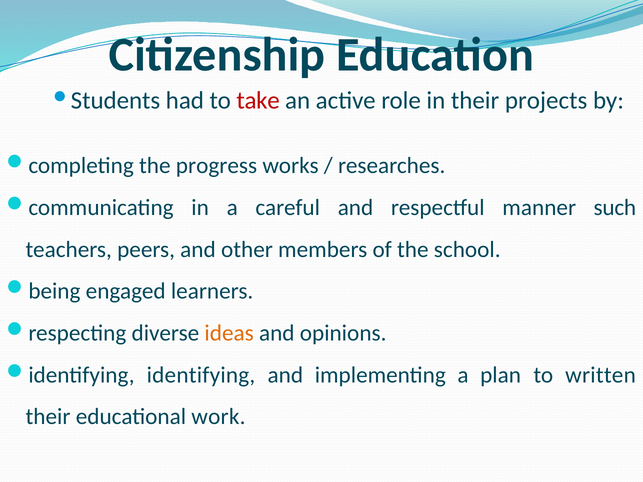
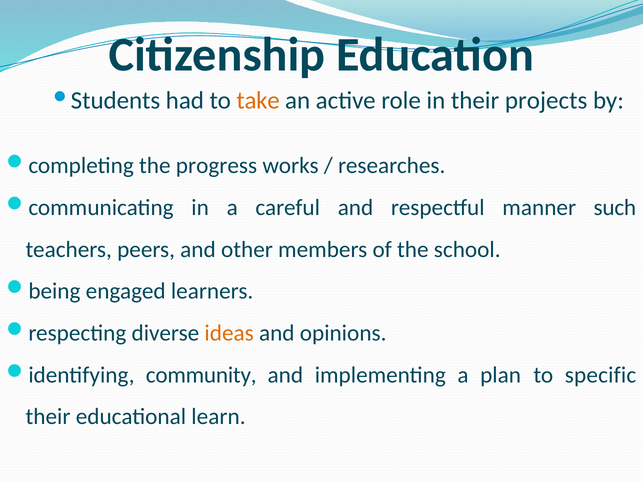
take colour: red -> orange (258, 100)
identifying identifying: identifying -> community (201, 375)
written: written -> specific (601, 375)
work: work -> learn (219, 417)
